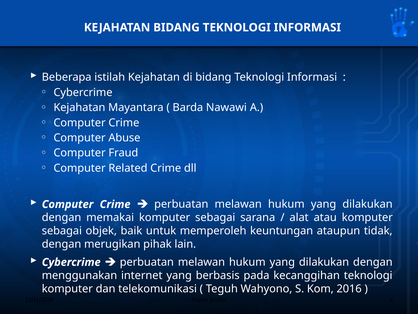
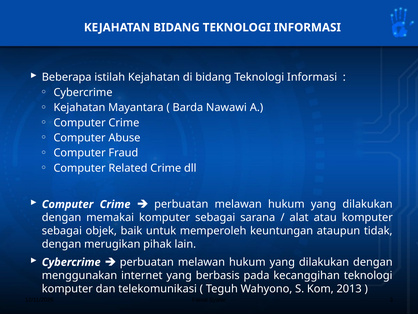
2016: 2016 -> 2013 (349, 288)
